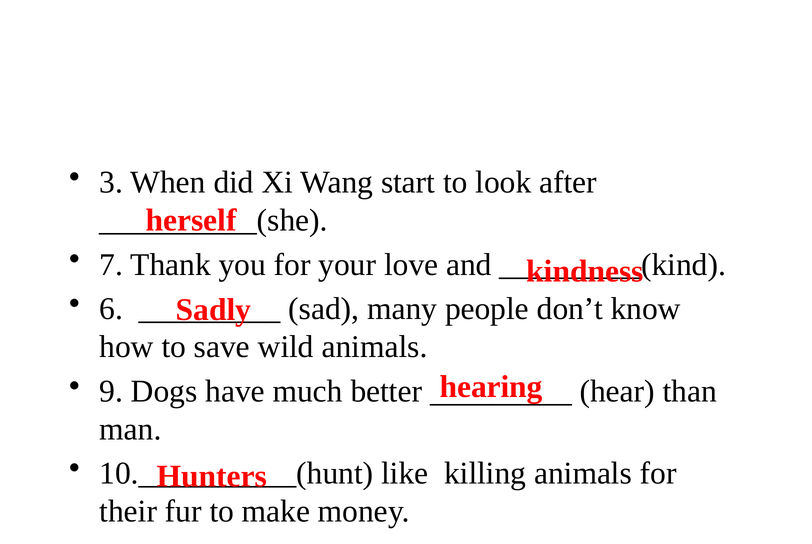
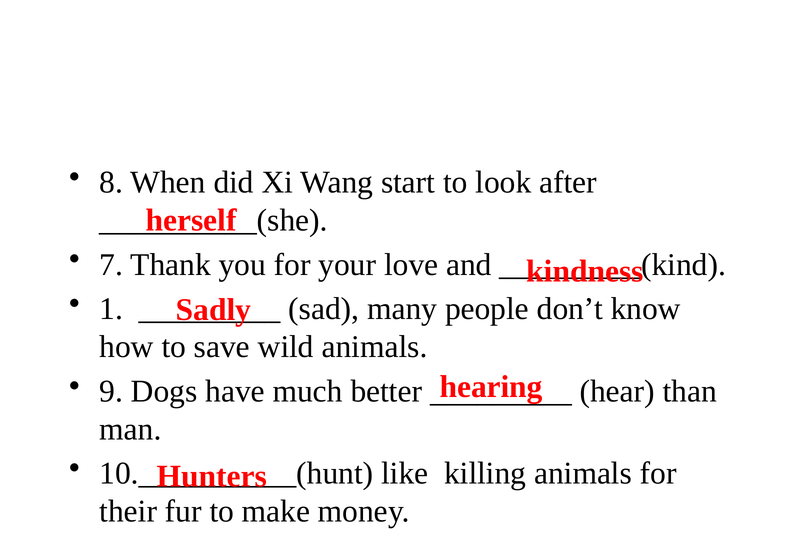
3: 3 -> 8 (111, 182)
6: 6 -> 1 (111, 309)
